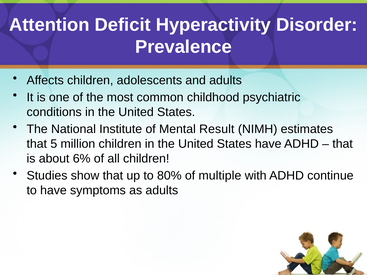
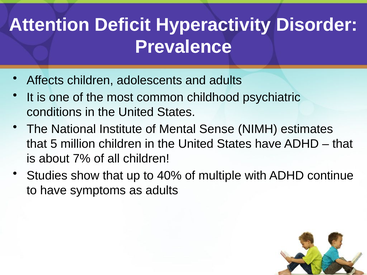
Result: Result -> Sense (217, 129)
6%: 6% -> 7% (82, 159)
80%: 80% -> 40% (169, 176)
